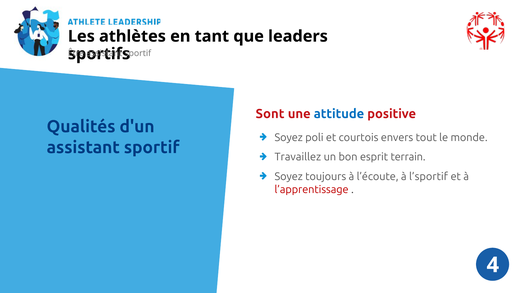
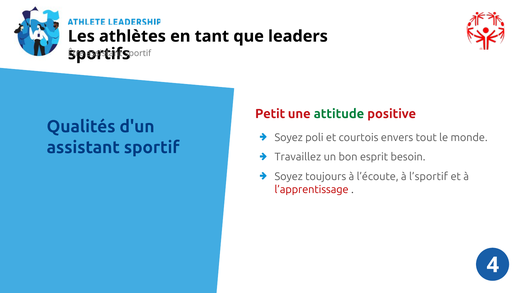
Sont: Sont -> Petit (270, 114)
attitude colour: blue -> green (339, 114)
terrain: terrain -> besoin (408, 157)
